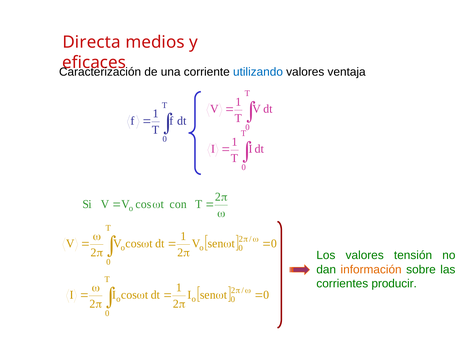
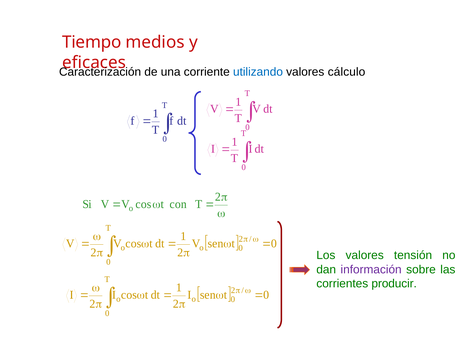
Directa: Directa -> Tiempo (92, 42)
ventaja: ventaja -> cálculo (347, 72)
información colour: orange -> purple (371, 270)
